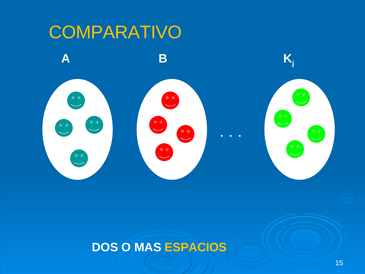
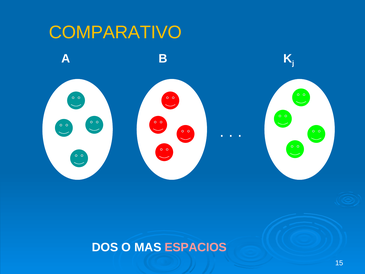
ESPACIOS colour: yellow -> pink (196, 247)
